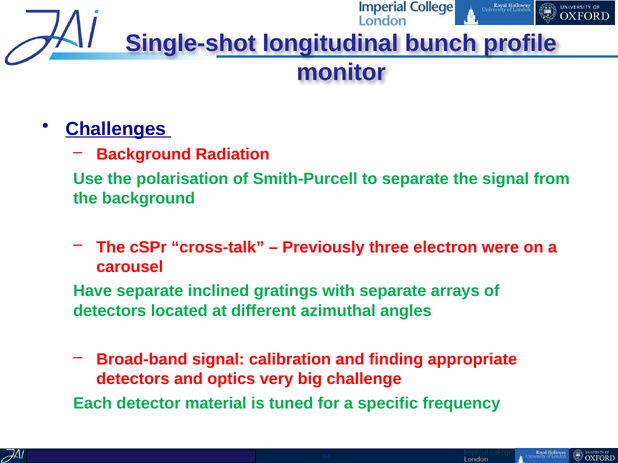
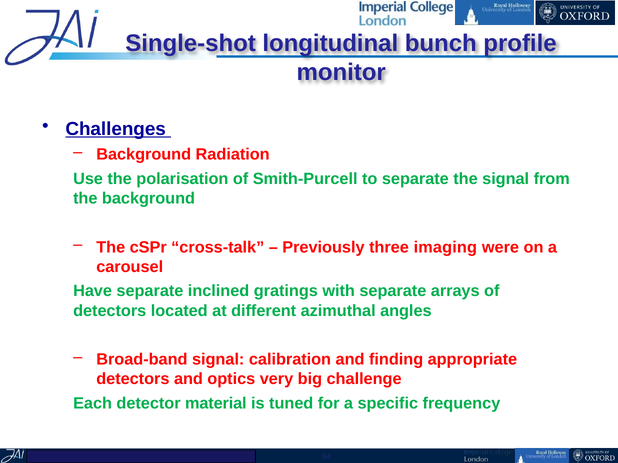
electron: electron -> imaging (445, 247)
